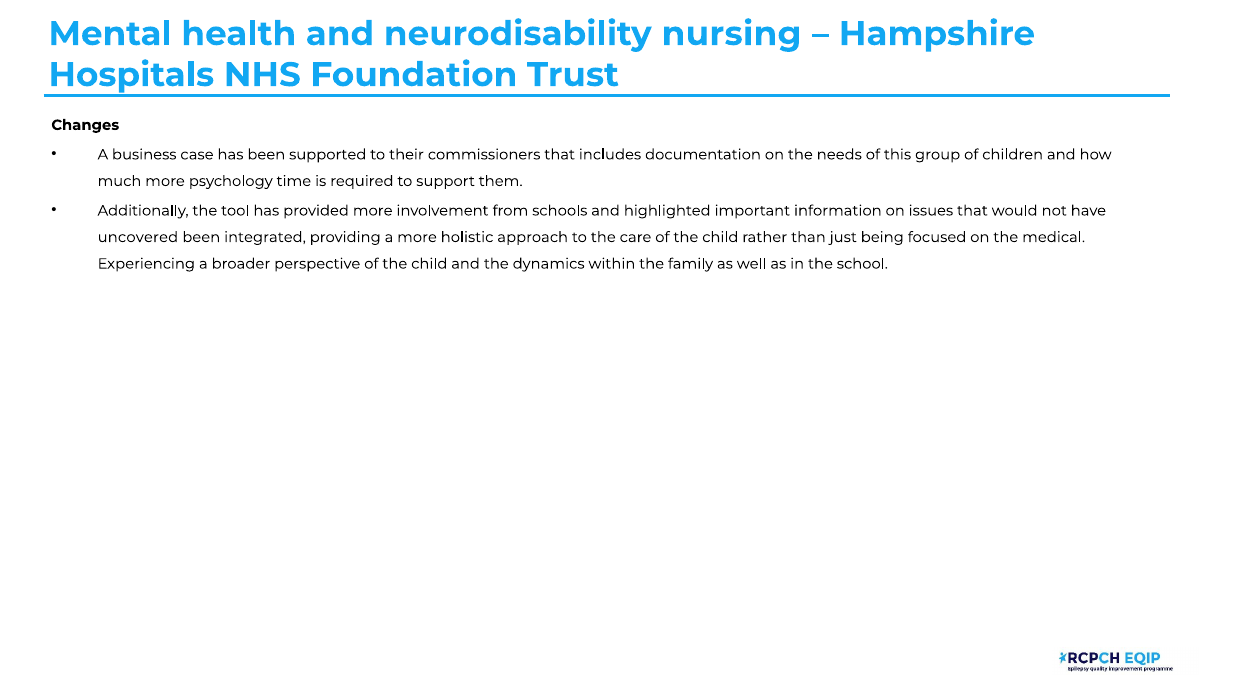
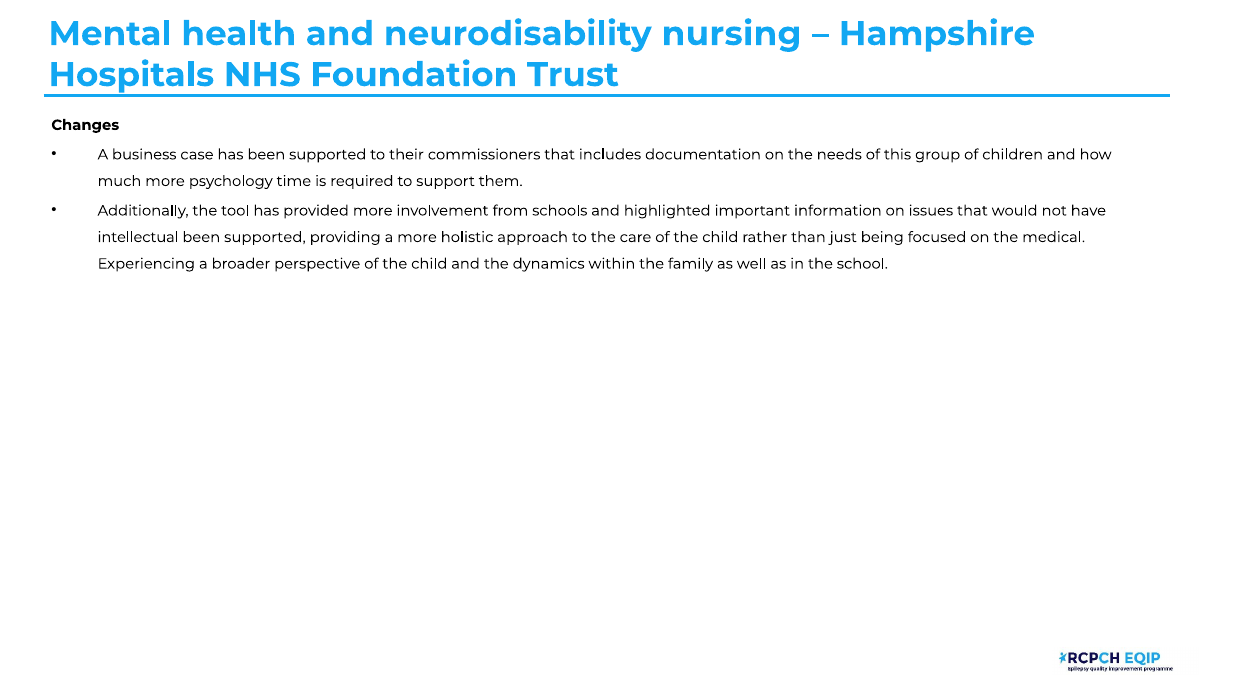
uncovered: uncovered -> intellectual (138, 237)
integrated: integrated -> supported (265, 237)
